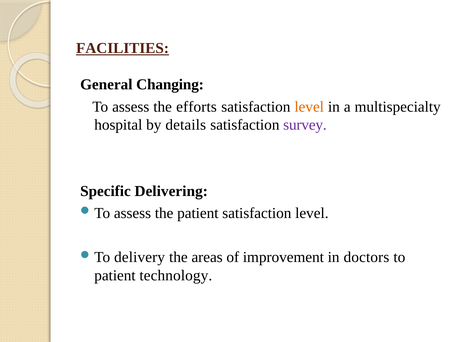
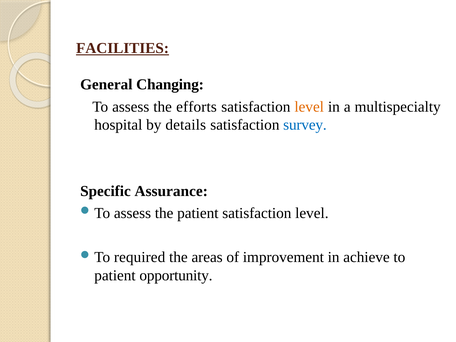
survey colour: purple -> blue (305, 125)
Delivering: Delivering -> Assurance (171, 191)
delivery: delivery -> required (140, 257)
doctors: doctors -> achieve (367, 257)
technology: technology -> opportunity (176, 275)
